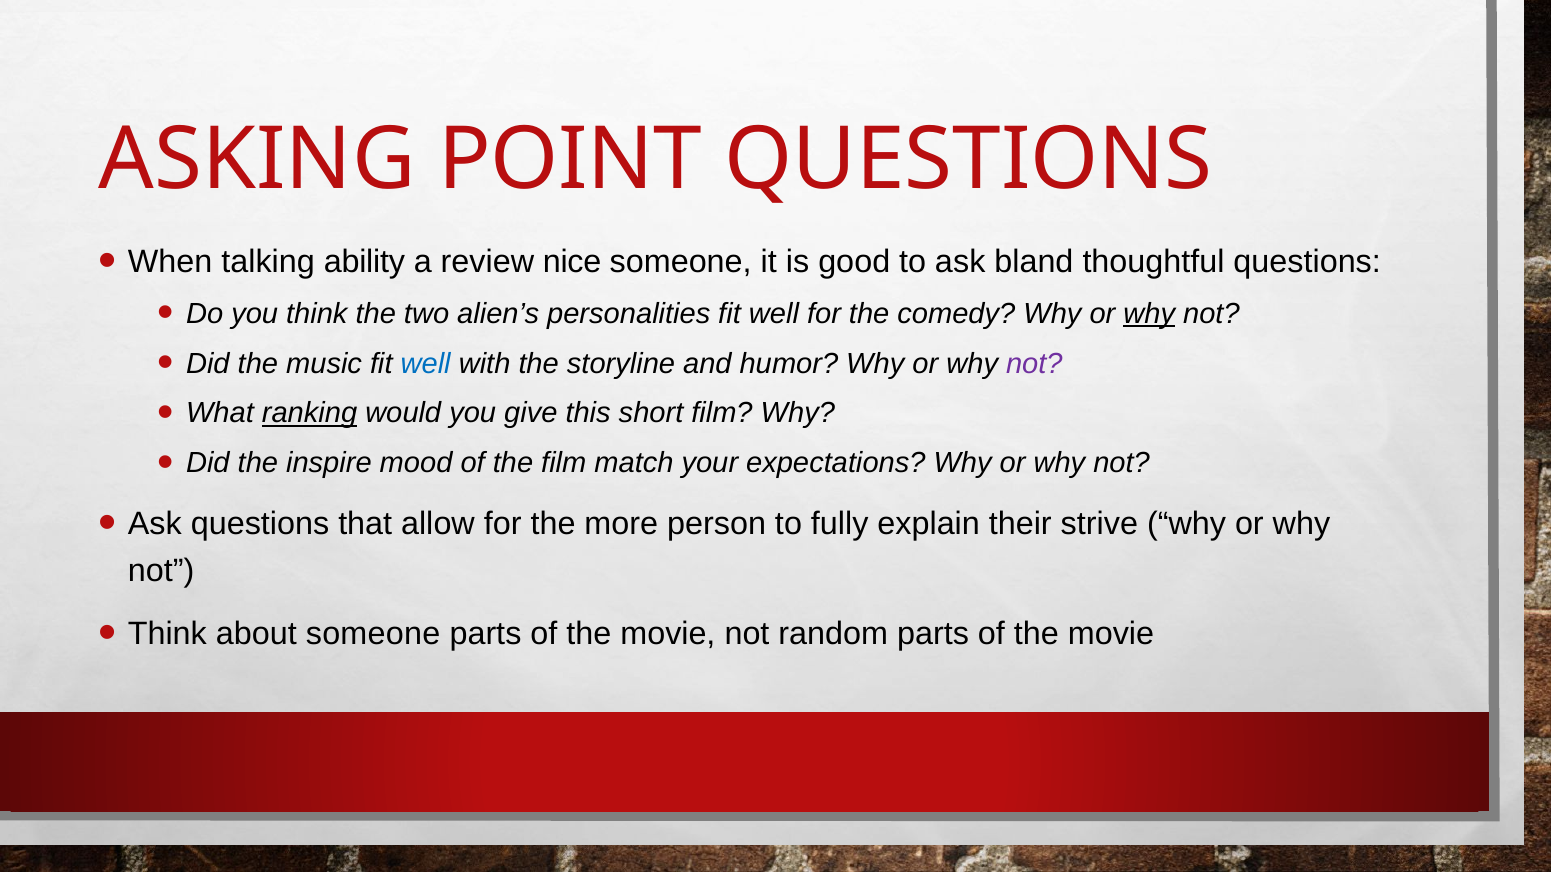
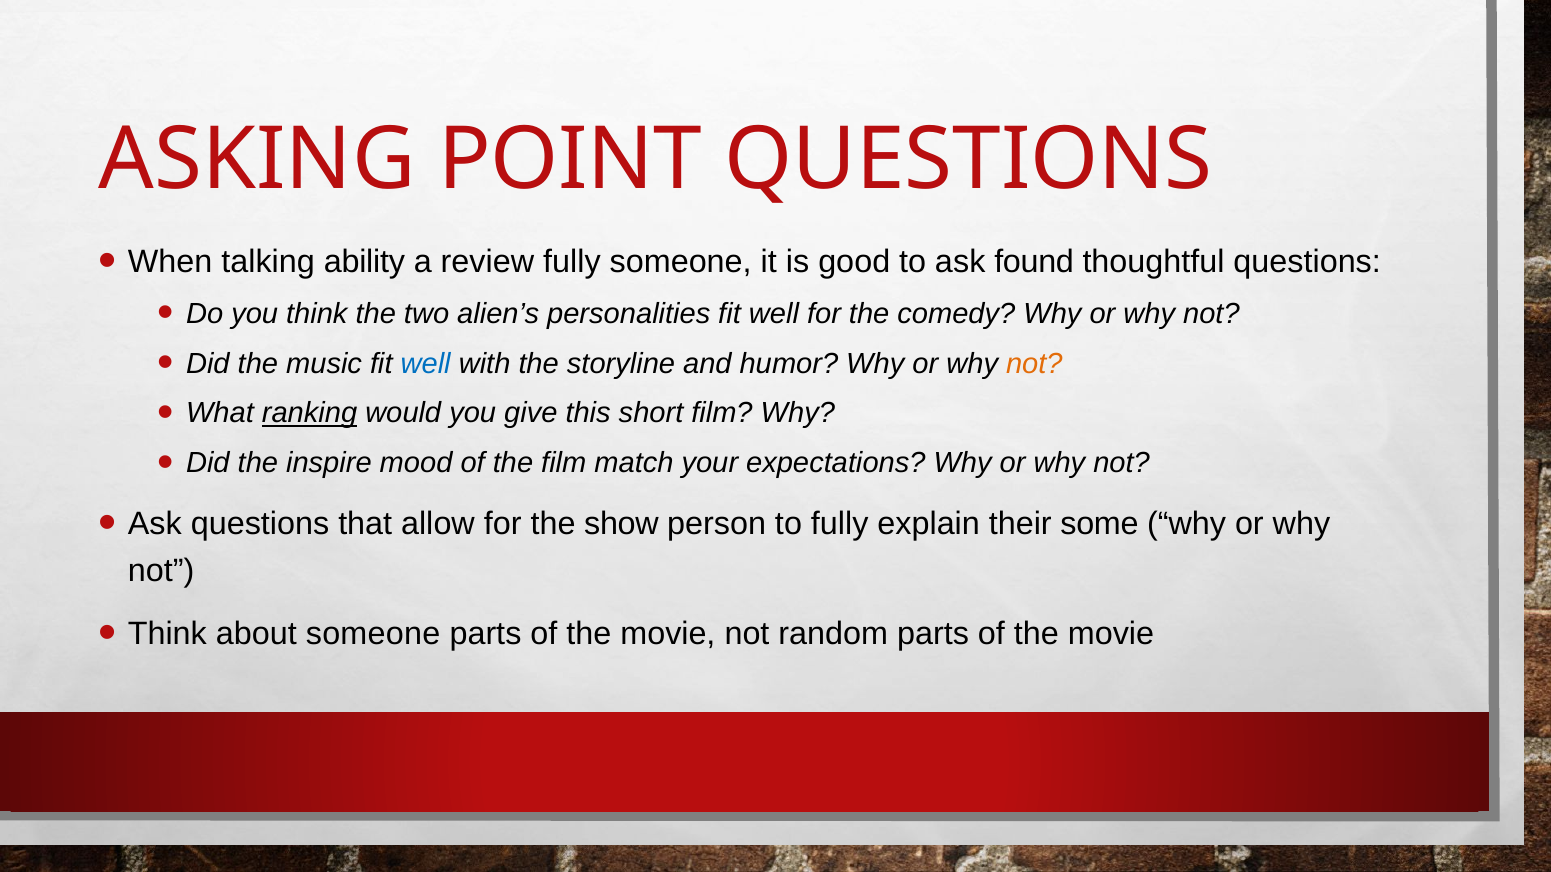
review nice: nice -> fully (572, 262)
bland: bland -> found (1034, 262)
why underline: present -> none (1149, 314)
not colour: purple -> orange (1034, 364)
more: more -> show (621, 524)
strive: strive -> some (1100, 524)
